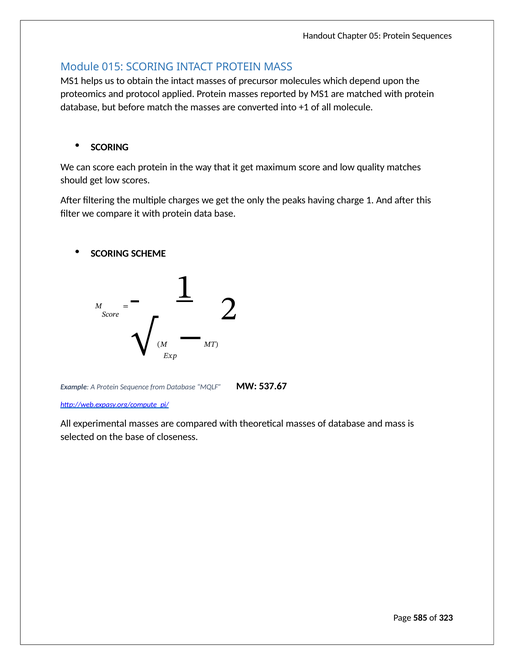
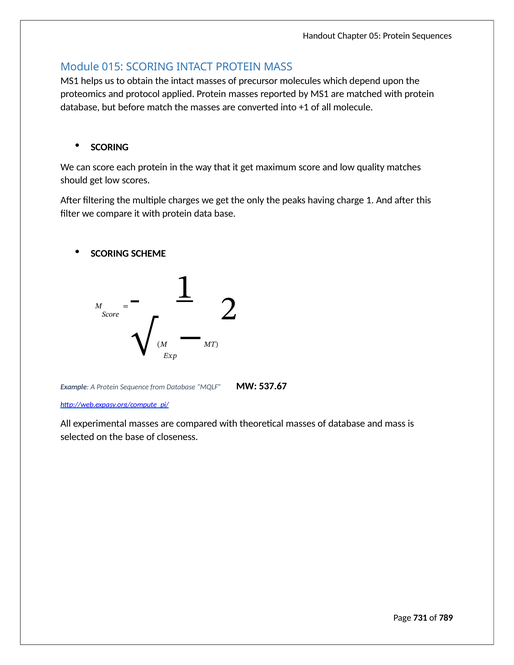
585: 585 -> 731 (420, 618)
323: 323 -> 789 (446, 618)
